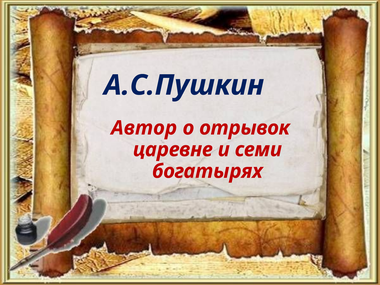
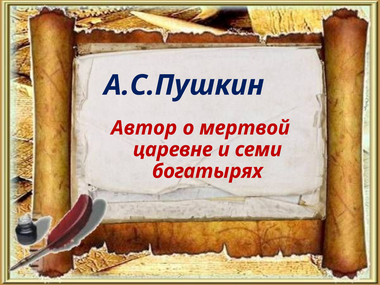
отрывок: отрывок -> мертвой (245, 128)
